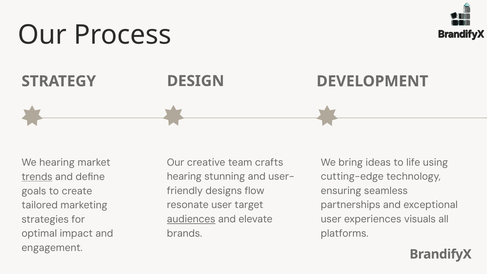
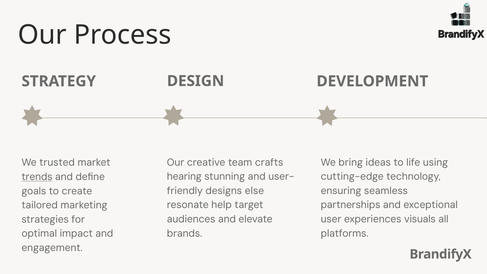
We hearing: hearing -> trusted (57, 163)
flow: flow -> else (254, 191)
resonate user: user -> help (222, 205)
audiences underline: present -> none (191, 219)
